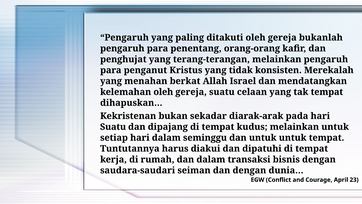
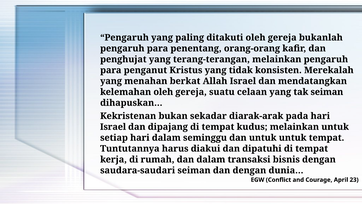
tak tempat: tempat -> seiman (327, 92)
Suatu: Suatu -> Israel (113, 127)
